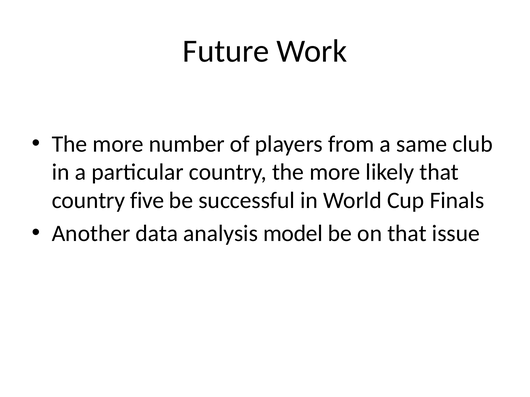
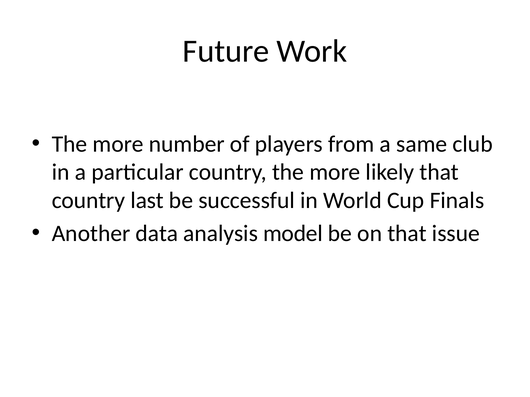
five: five -> last (147, 201)
